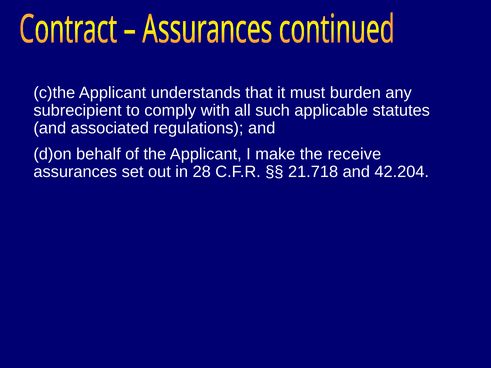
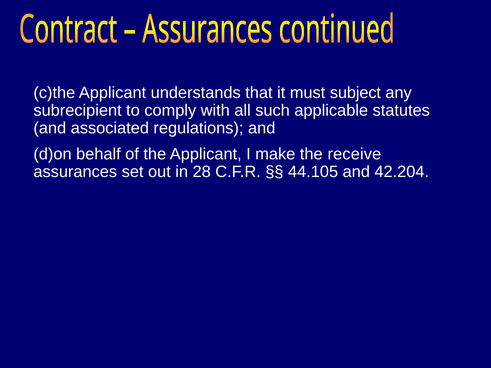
burden: burden -> subject (355, 93)
21.718: 21.718 -> 44.105 (313, 172)
